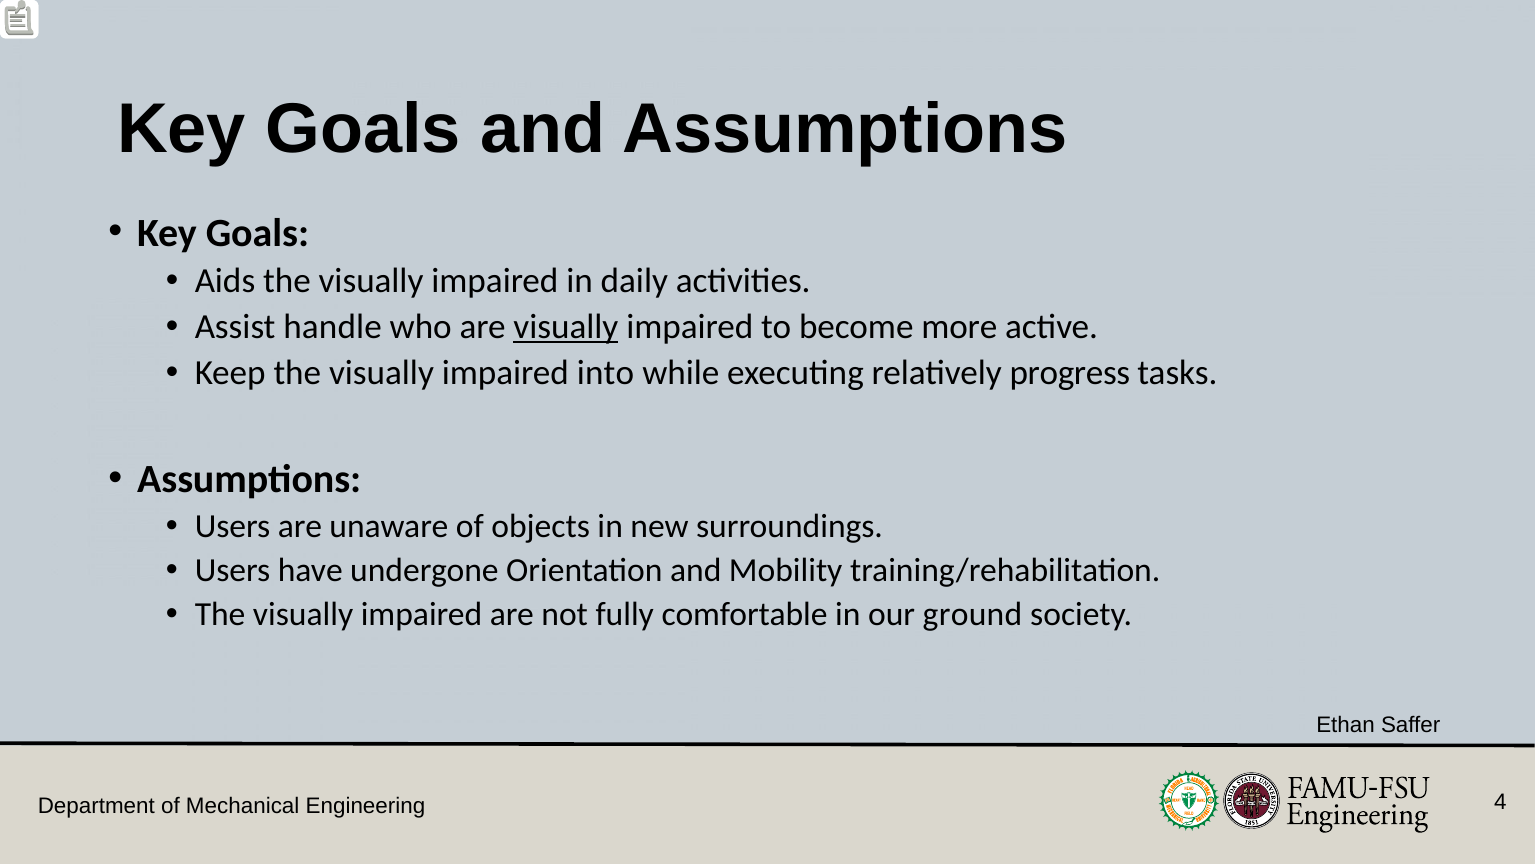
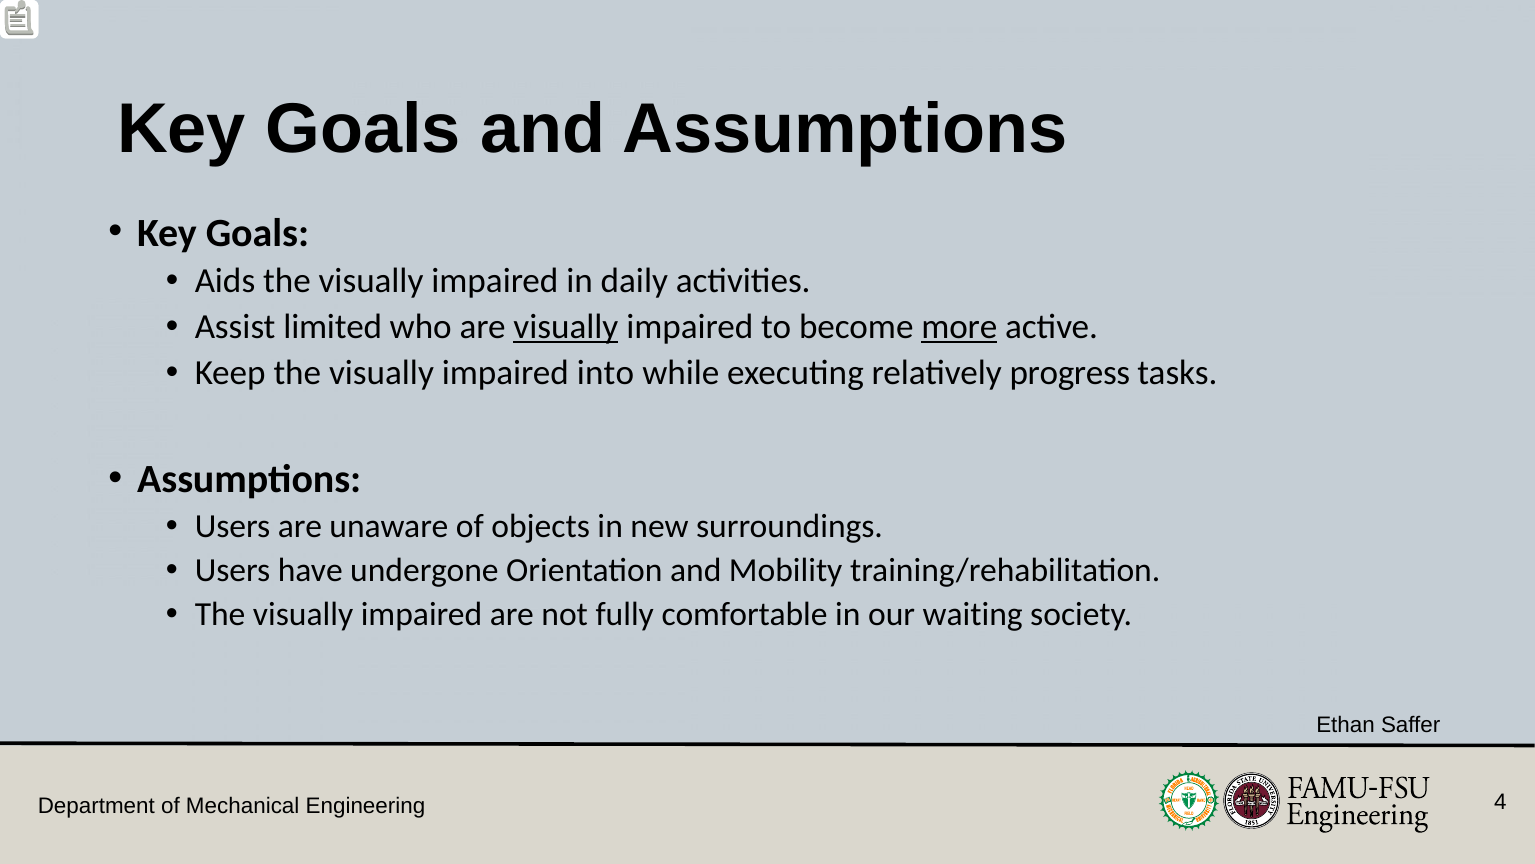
handle: handle -> limited (333, 327)
more underline: none -> present (959, 327)
ground: ground -> waiting (973, 614)
